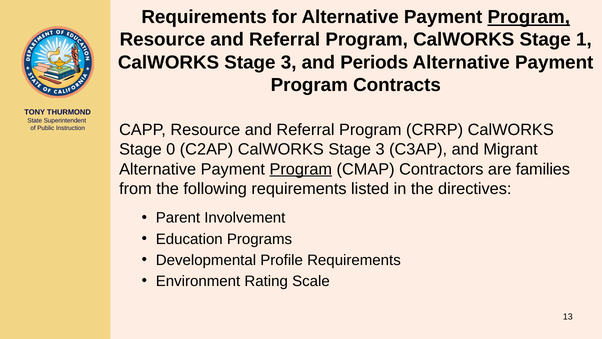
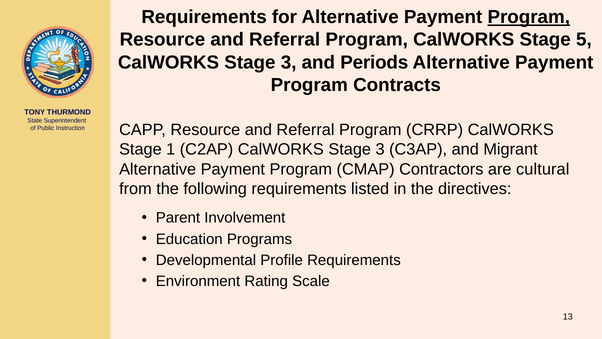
1: 1 -> 5 (584, 40)
0: 0 -> 1 (171, 149)
Program underline: present -> none (301, 169)
families: families -> cultural (543, 169)
